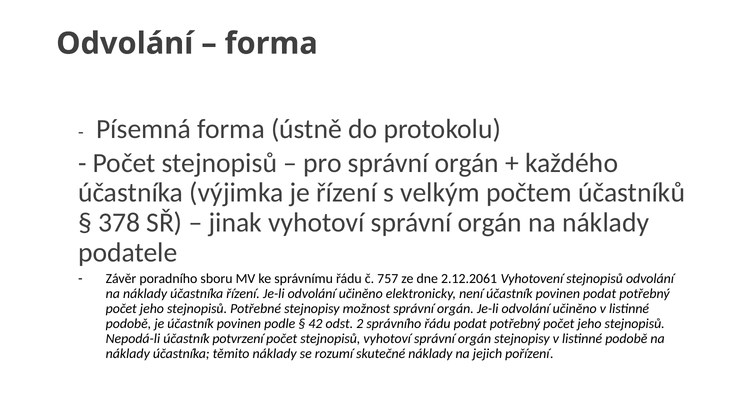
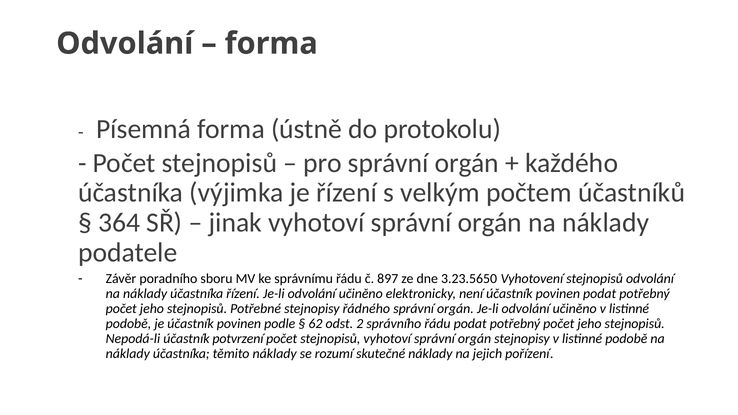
378: 378 -> 364 (119, 223)
757: 757 -> 897 (388, 279)
2.12.2061: 2.12.2061 -> 3.23.5650 (469, 279)
možnost: možnost -> řádného (366, 309)
42: 42 -> 62 (315, 324)
